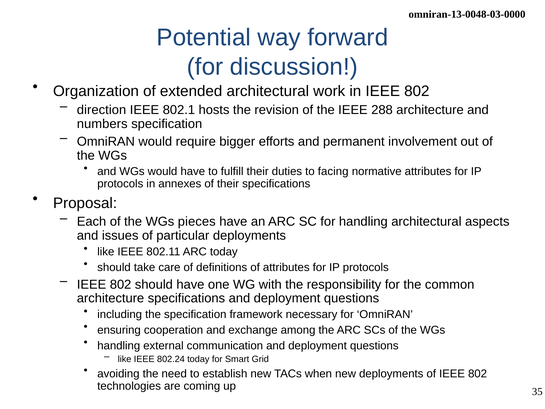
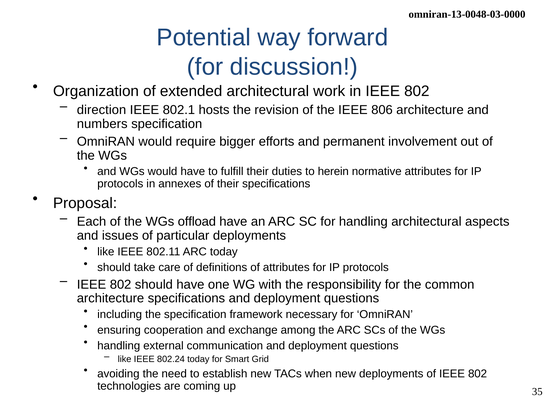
288: 288 -> 806 (382, 110)
facing: facing -> herein (333, 171)
pieces: pieces -> offload (197, 222)
